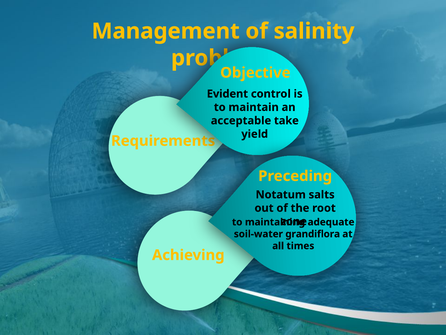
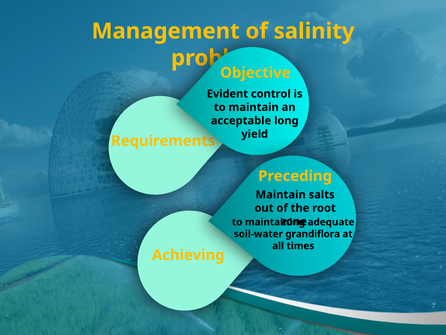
take: take -> long (286, 120)
Notatum: Notatum -> Maintain (281, 194)
